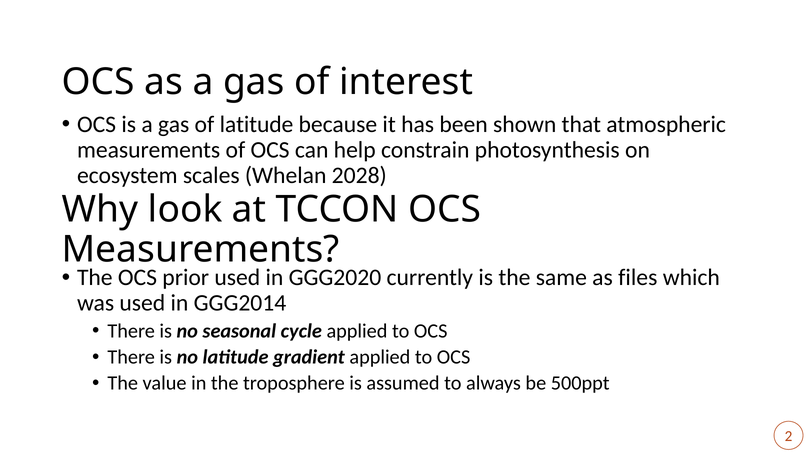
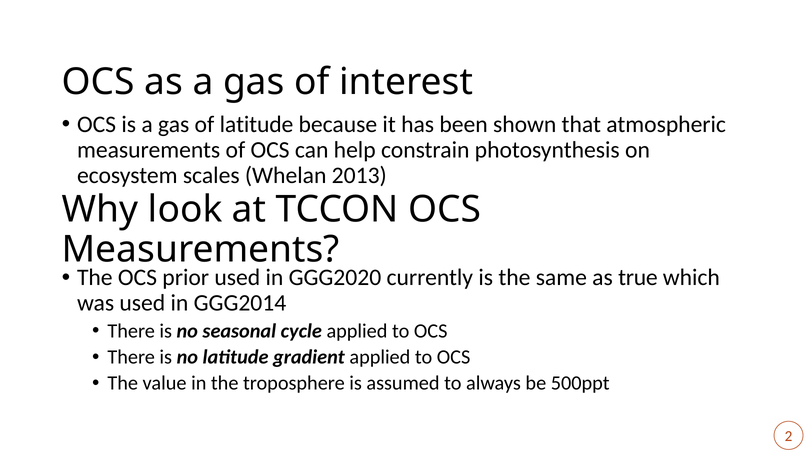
2028: 2028 -> 2013 (359, 176)
files: files -> true (638, 278)
